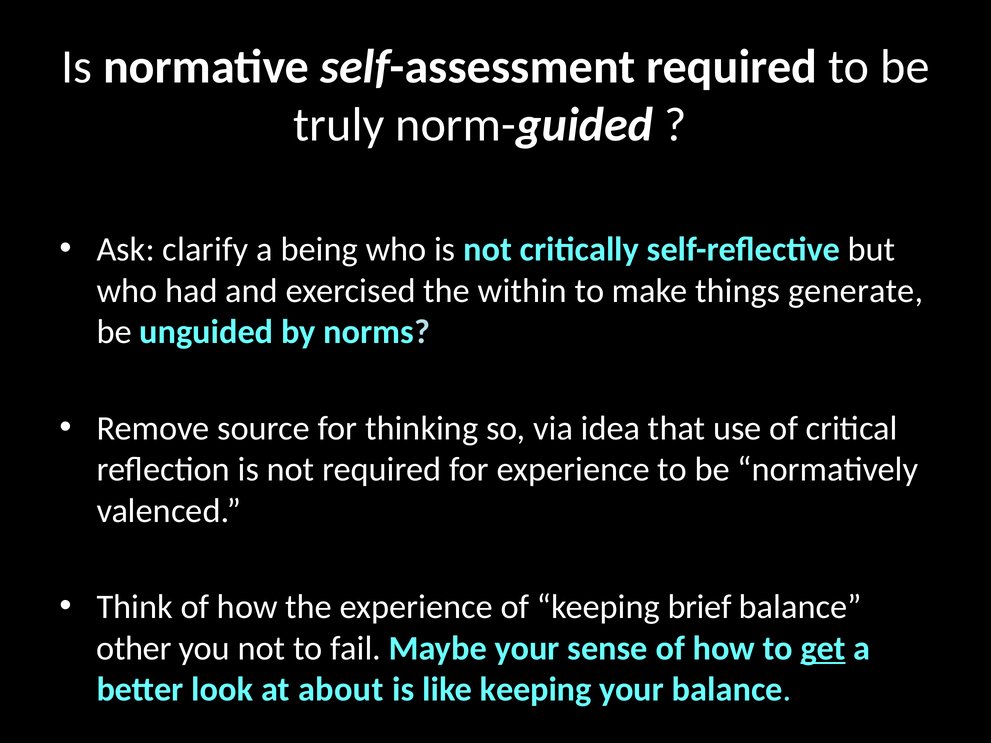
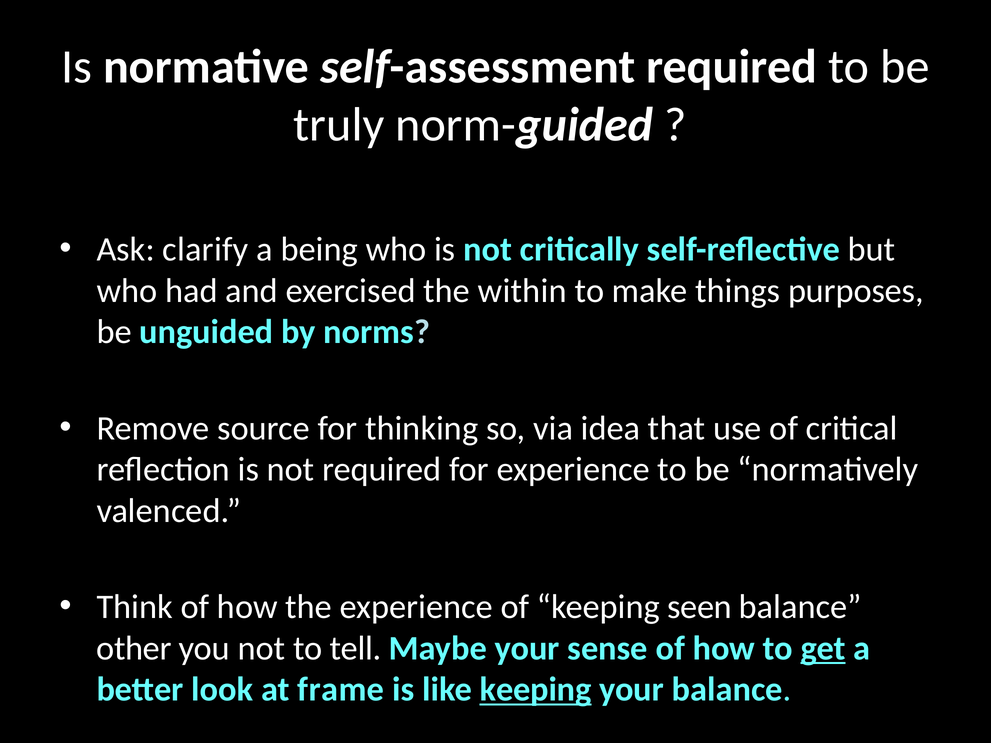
generate: generate -> purposes (856, 291)
brief: brief -> seen (700, 607)
fail: fail -> tell (356, 649)
about: about -> frame (341, 690)
keeping underline: none -> present (536, 690)
